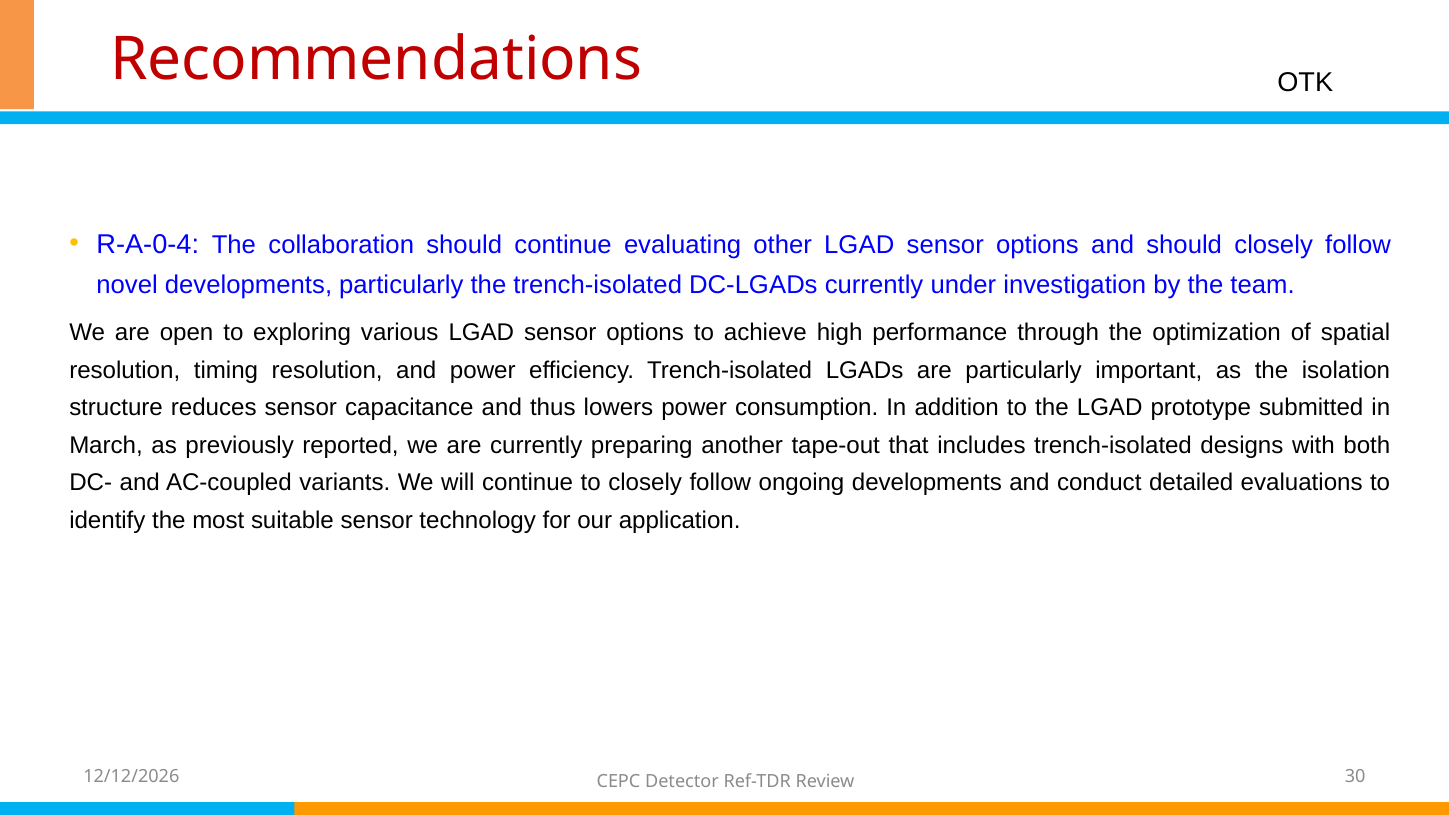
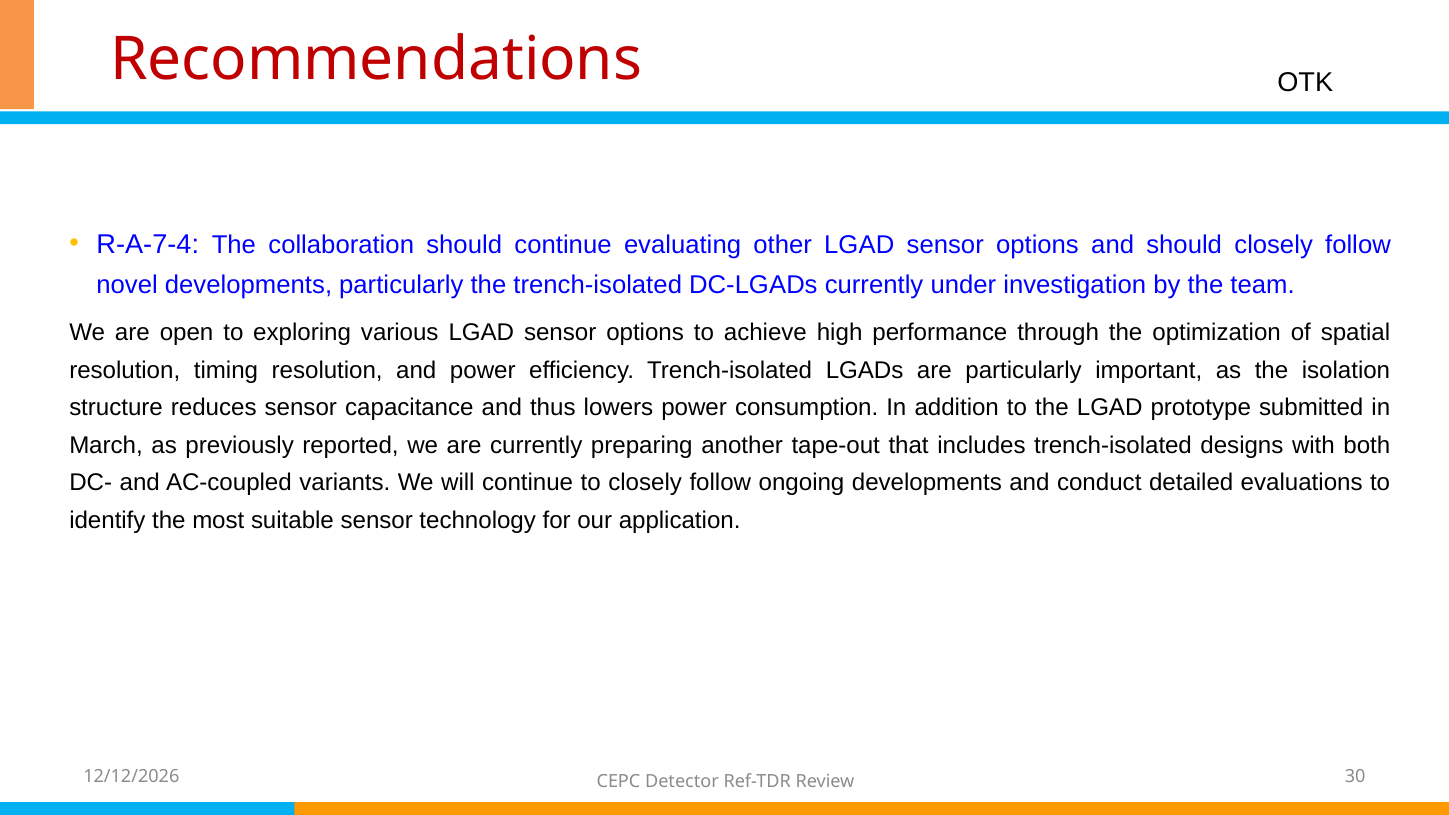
R-A-0-4: R-A-0-4 -> R-A-7-4 (148, 244)
